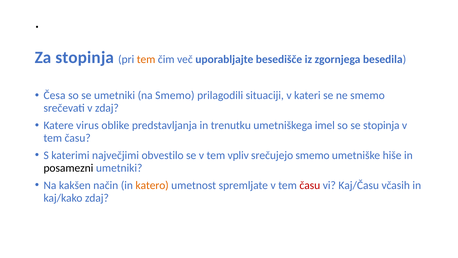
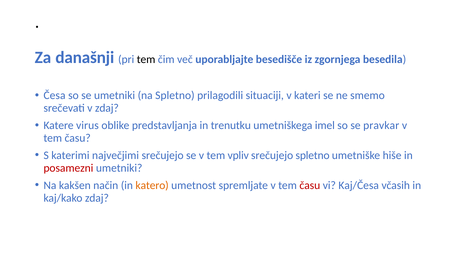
Za stopinja: stopinja -> današnji (85, 57)
tem colour: orange -> black (146, 59)
na Smemo: Smemo -> Spletno (175, 95)
se stopinja: stopinja -> pravkar (381, 125)
največjimi obvestilo: obvestilo -> srečujejo (163, 155)
srečujejo smemo: smemo -> spletno (313, 155)
posamezni colour: black -> red (68, 168)
Kaj/Času: Kaj/Času -> Kaj/Česa (359, 185)
